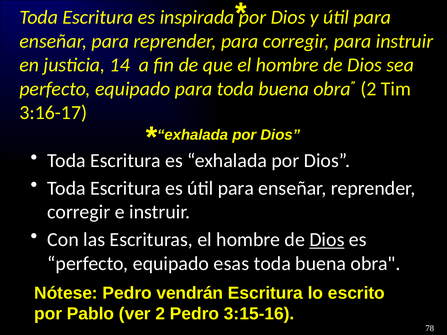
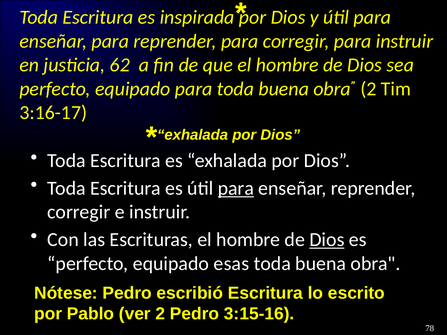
14: 14 -> 62 (120, 65)
para underline: none -> present (236, 188)
vendrán: vendrán -> escribió (190, 293)
